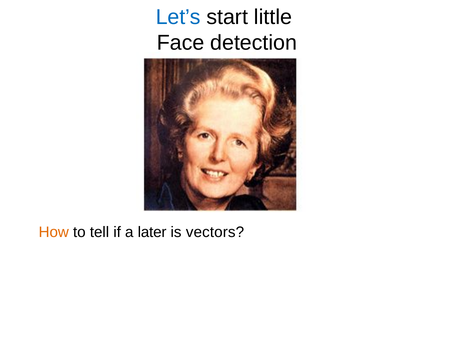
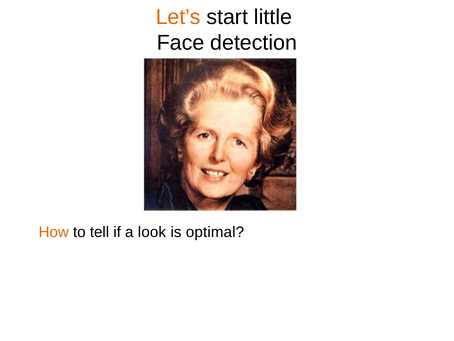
Let’s colour: blue -> orange (178, 17)
later: later -> look (152, 232)
vectors: vectors -> optimal (215, 232)
